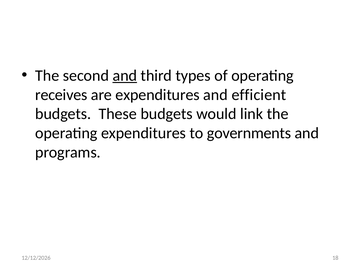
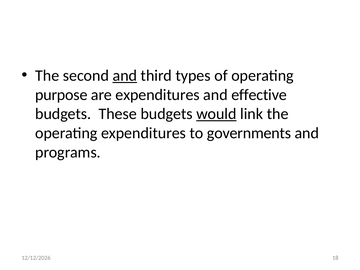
receives: receives -> purpose (61, 95)
efficient: efficient -> effective (259, 95)
would underline: none -> present (216, 114)
